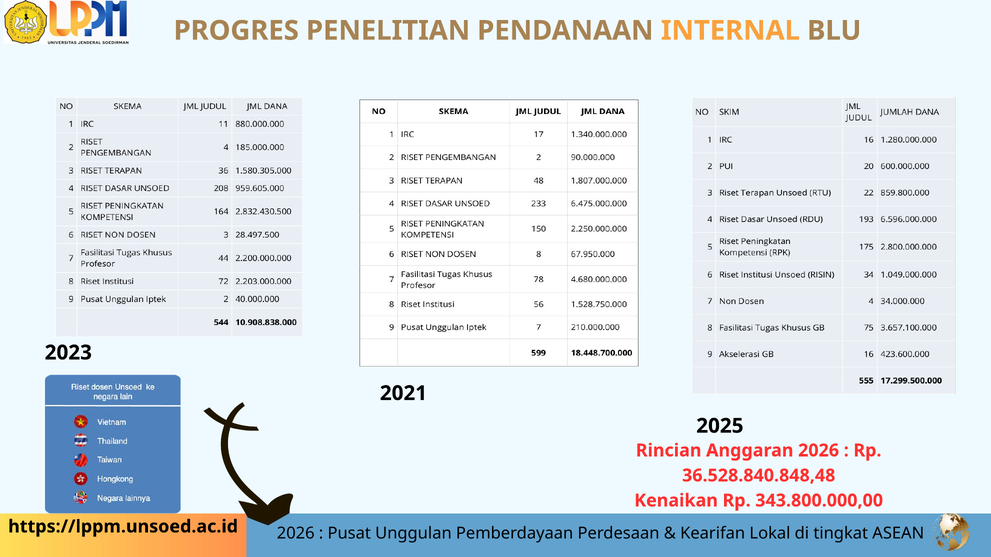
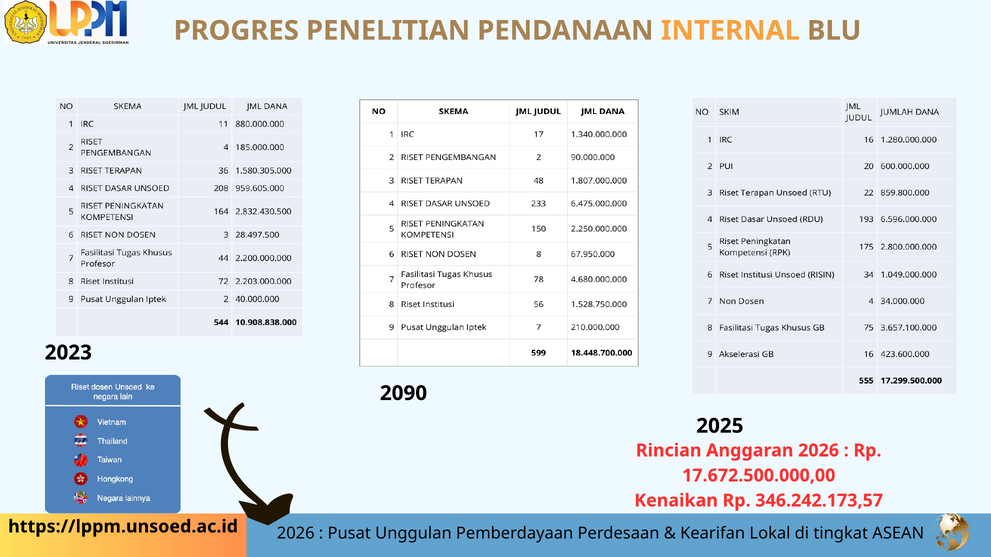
2021: 2021 -> 2090 (403, 394)
36.528.840.848,48: 36.528.840.848,48 -> 17.672.500.000,00 (759, 476)
343.800.000,00: 343.800.000,00 -> 346.242.173,57 (819, 501)
